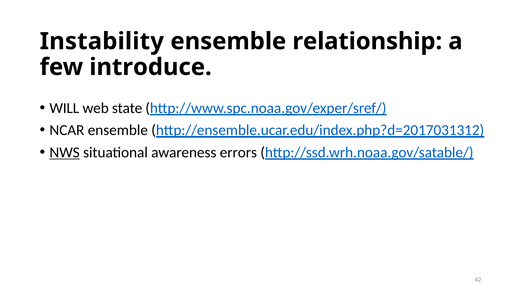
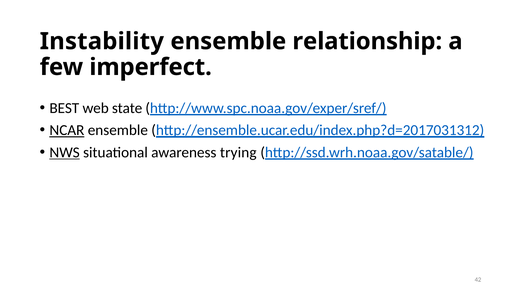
introduce: introduce -> imperfect (151, 67)
WILL: WILL -> BEST (64, 108)
NCAR underline: none -> present (67, 130)
errors: errors -> trying (238, 152)
